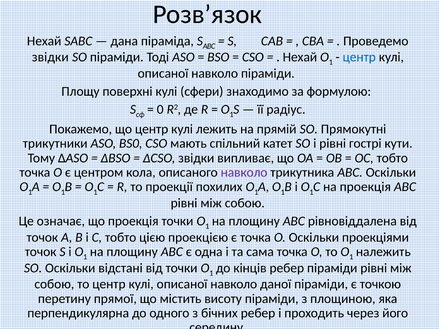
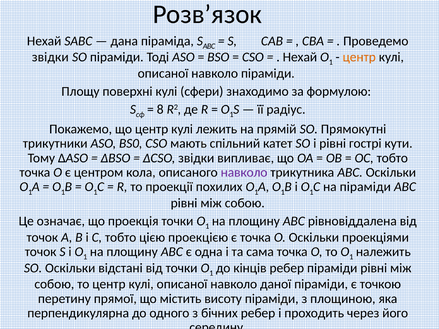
центр colour: blue -> orange (359, 57)
0: 0 -> 8 (160, 109)
на проекція: проекція -> піраміди (365, 187)
